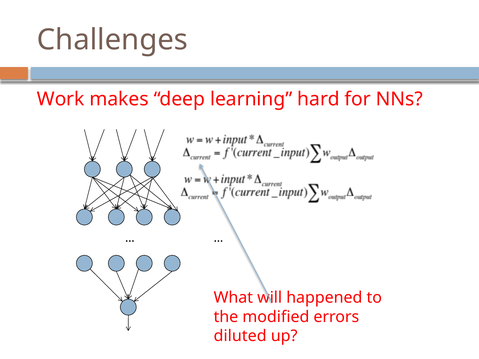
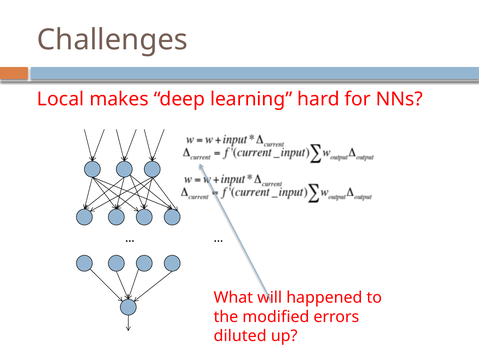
Work: Work -> Local (61, 99)
